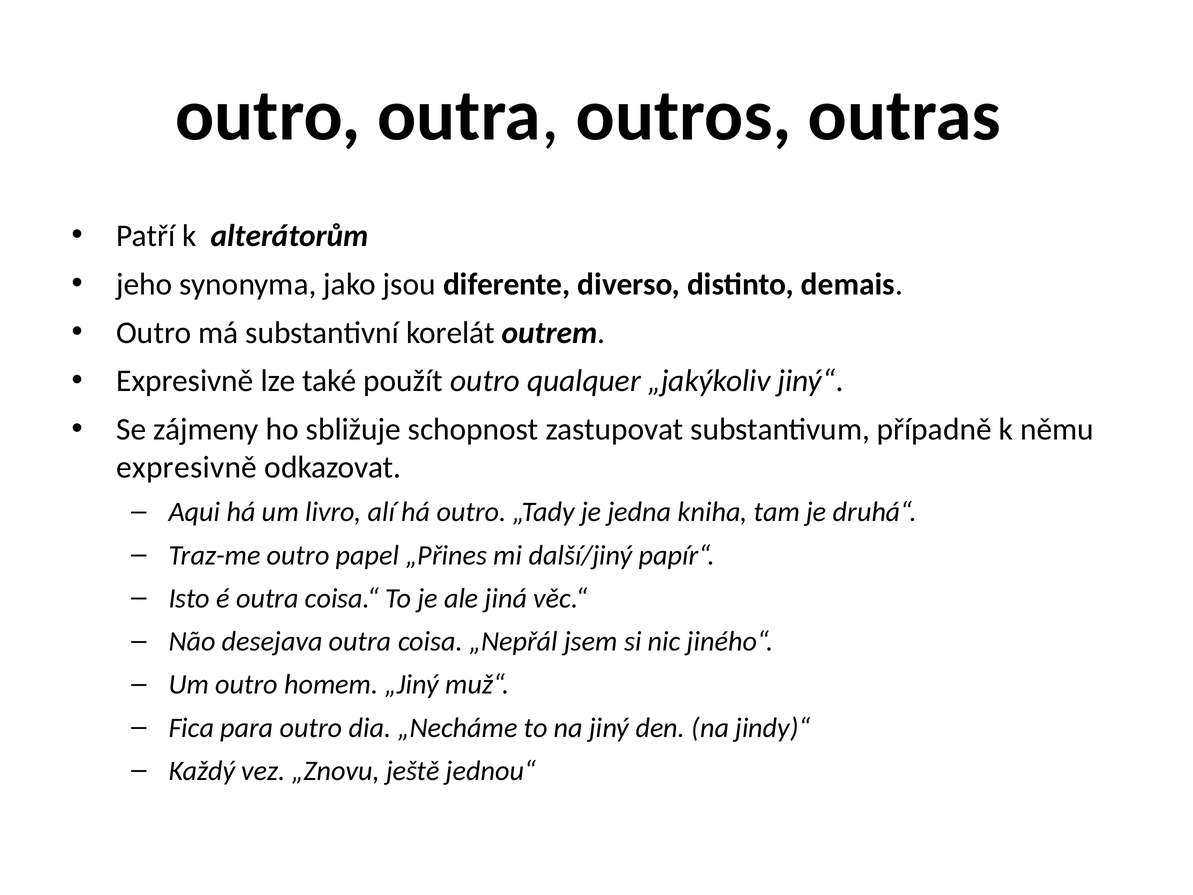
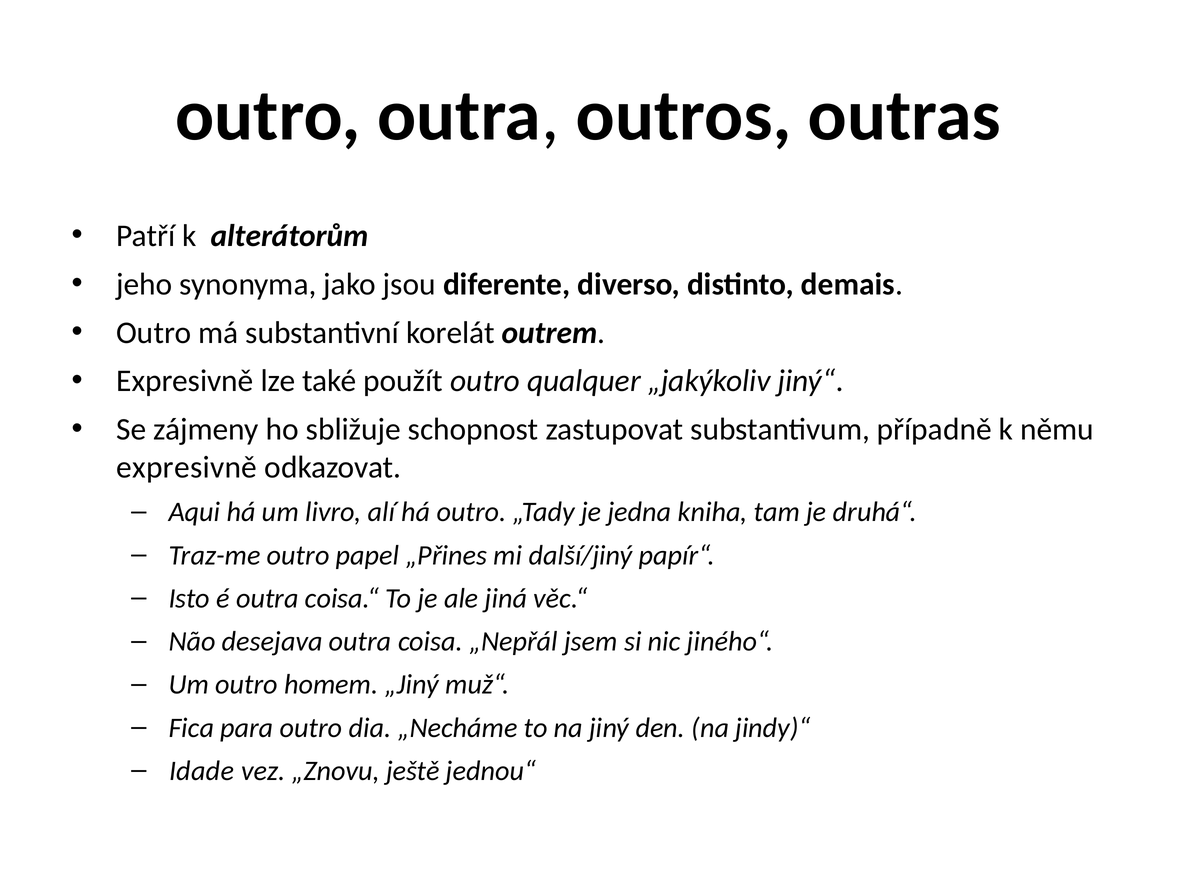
Každý: Každý -> Idade (202, 771)
